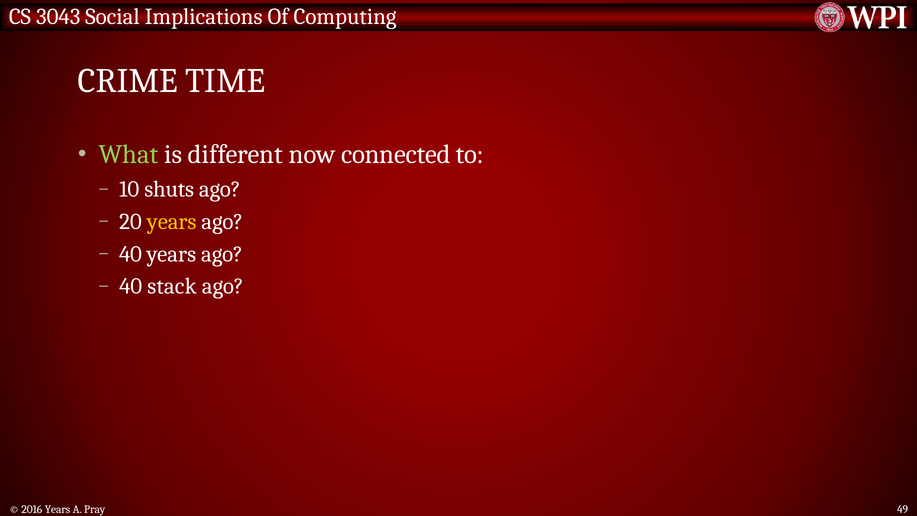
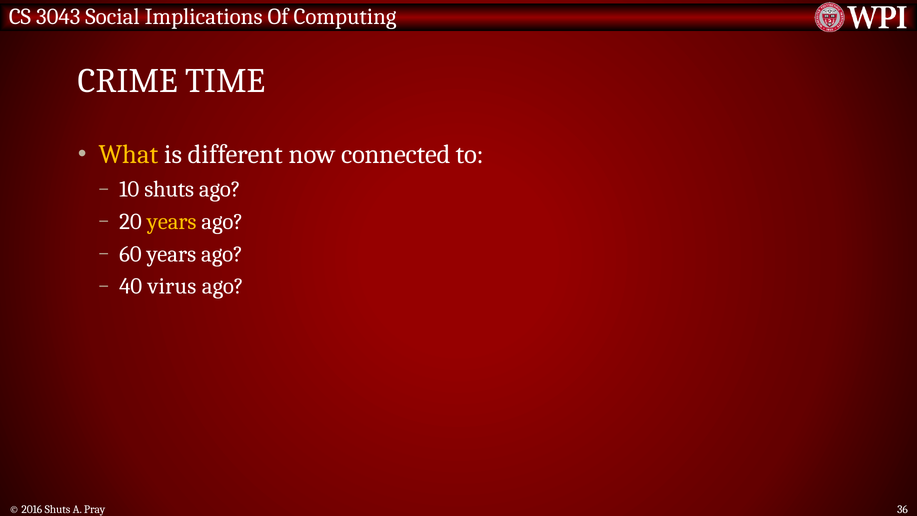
What colour: light green -> yellow (128, 154)
40: 40 -> 60 (130, 254)
stack: stack -> virus (172, 286)
2016 Years: Years -> Shuts (58, 509)
49: 49 -> 36 (902, 509)
